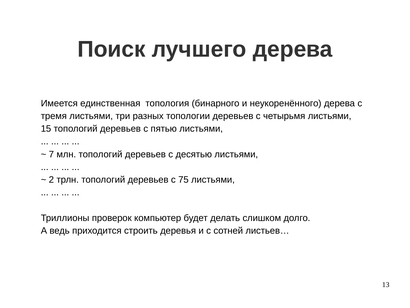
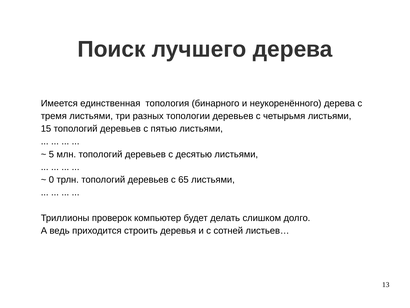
7: 7 -> 5 (51, 154)
2: 2 -> 0 (51, 179)
75: 75 -> 65 (183, 179)
